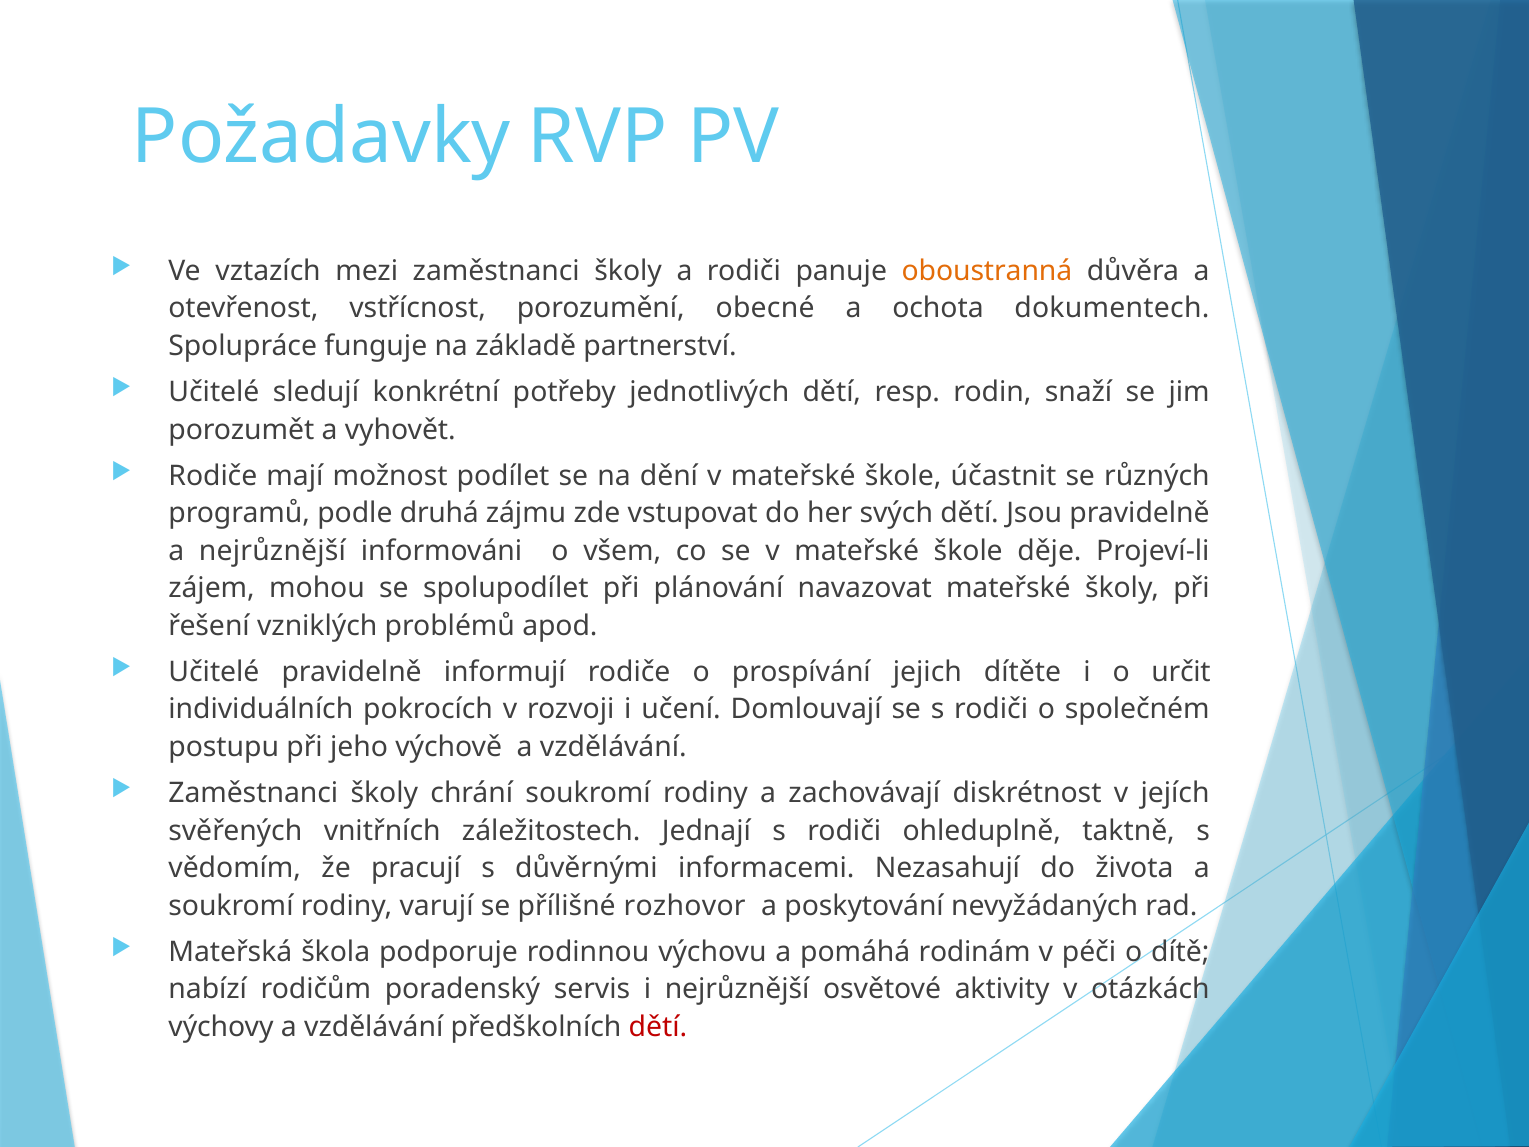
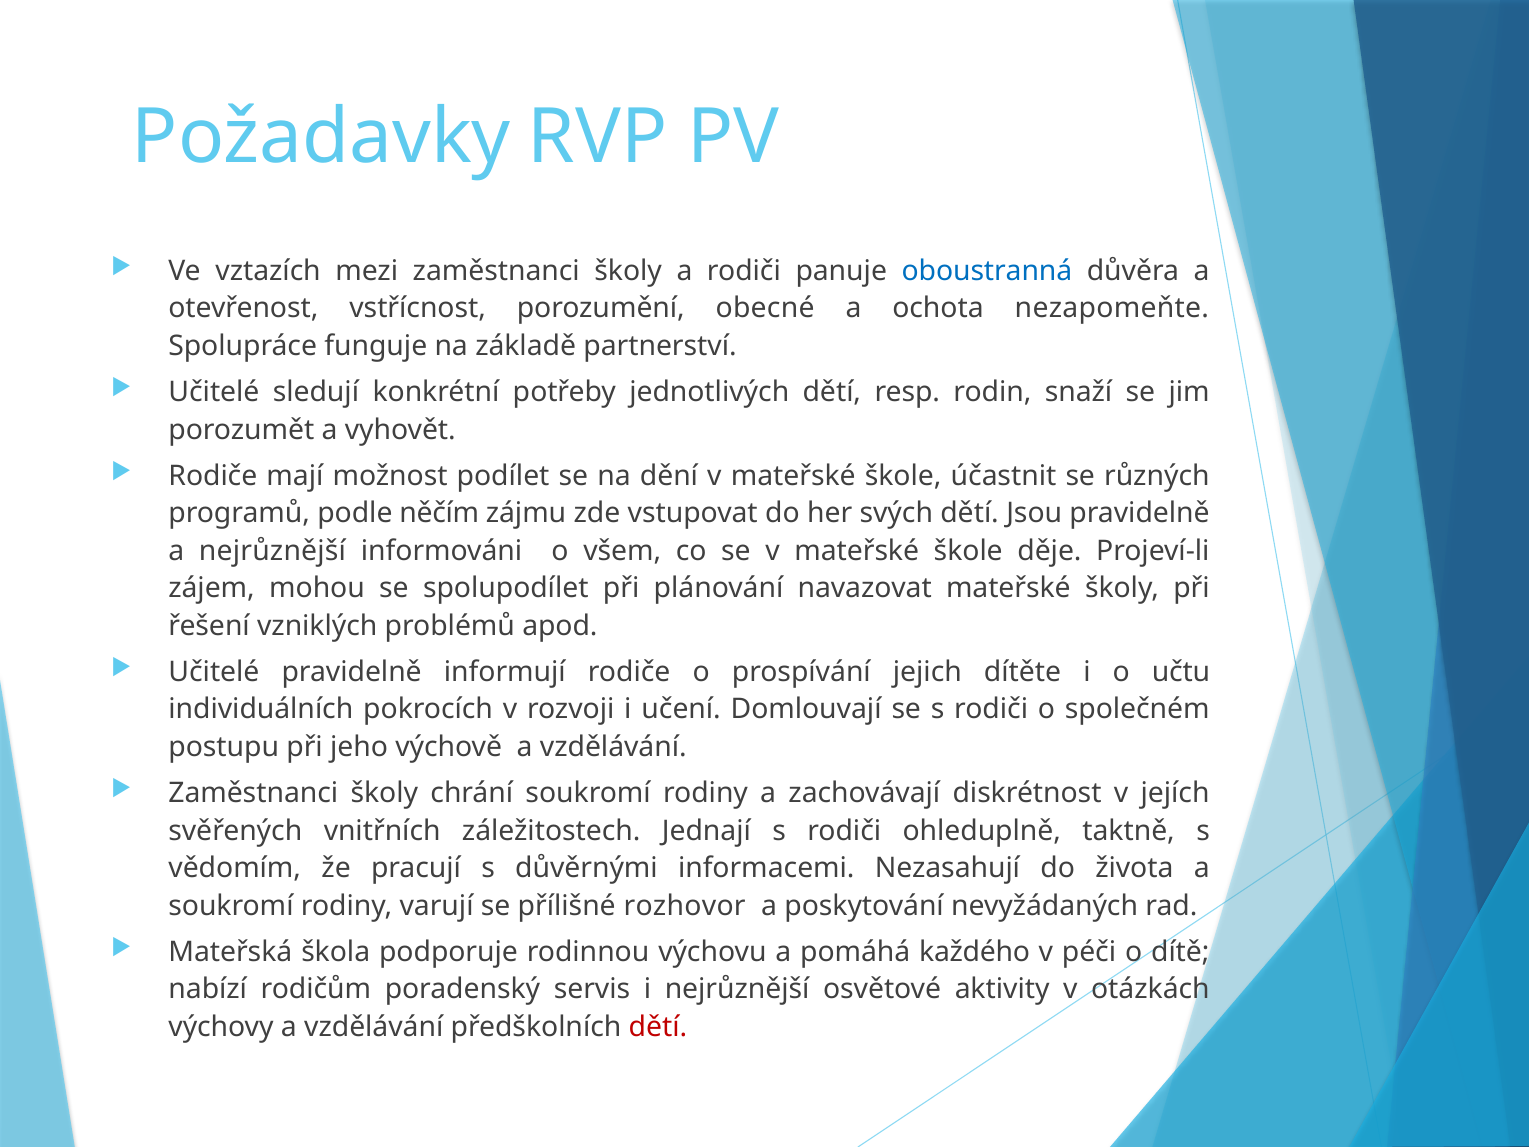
oboustranná colour: orange -> blue (987, 271)
dokumentech: dokumentech -> nezapomeňte (1112, 308)
druhá: druhá -> něčím (439, 513)
určit: určit -> učtu (1181, 672)
rodinám: rodinám -> každého (975, 952)
